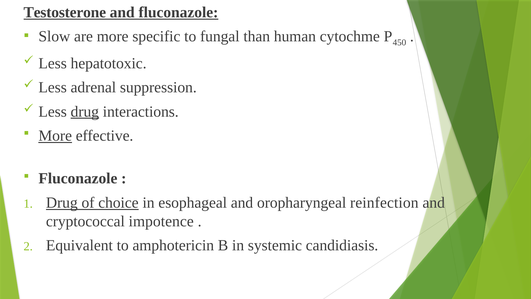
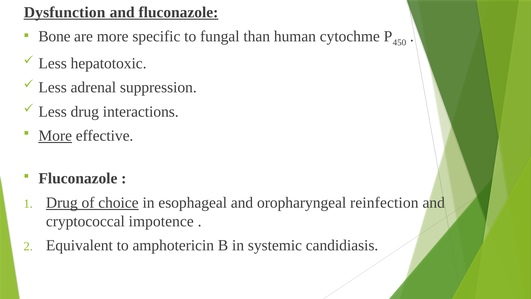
Testosterone: Testosterone -> Dysfunction (65, 12)
Slow: Slow -> Bone (54, 36)
drug underline: present -> none (85, 111)
